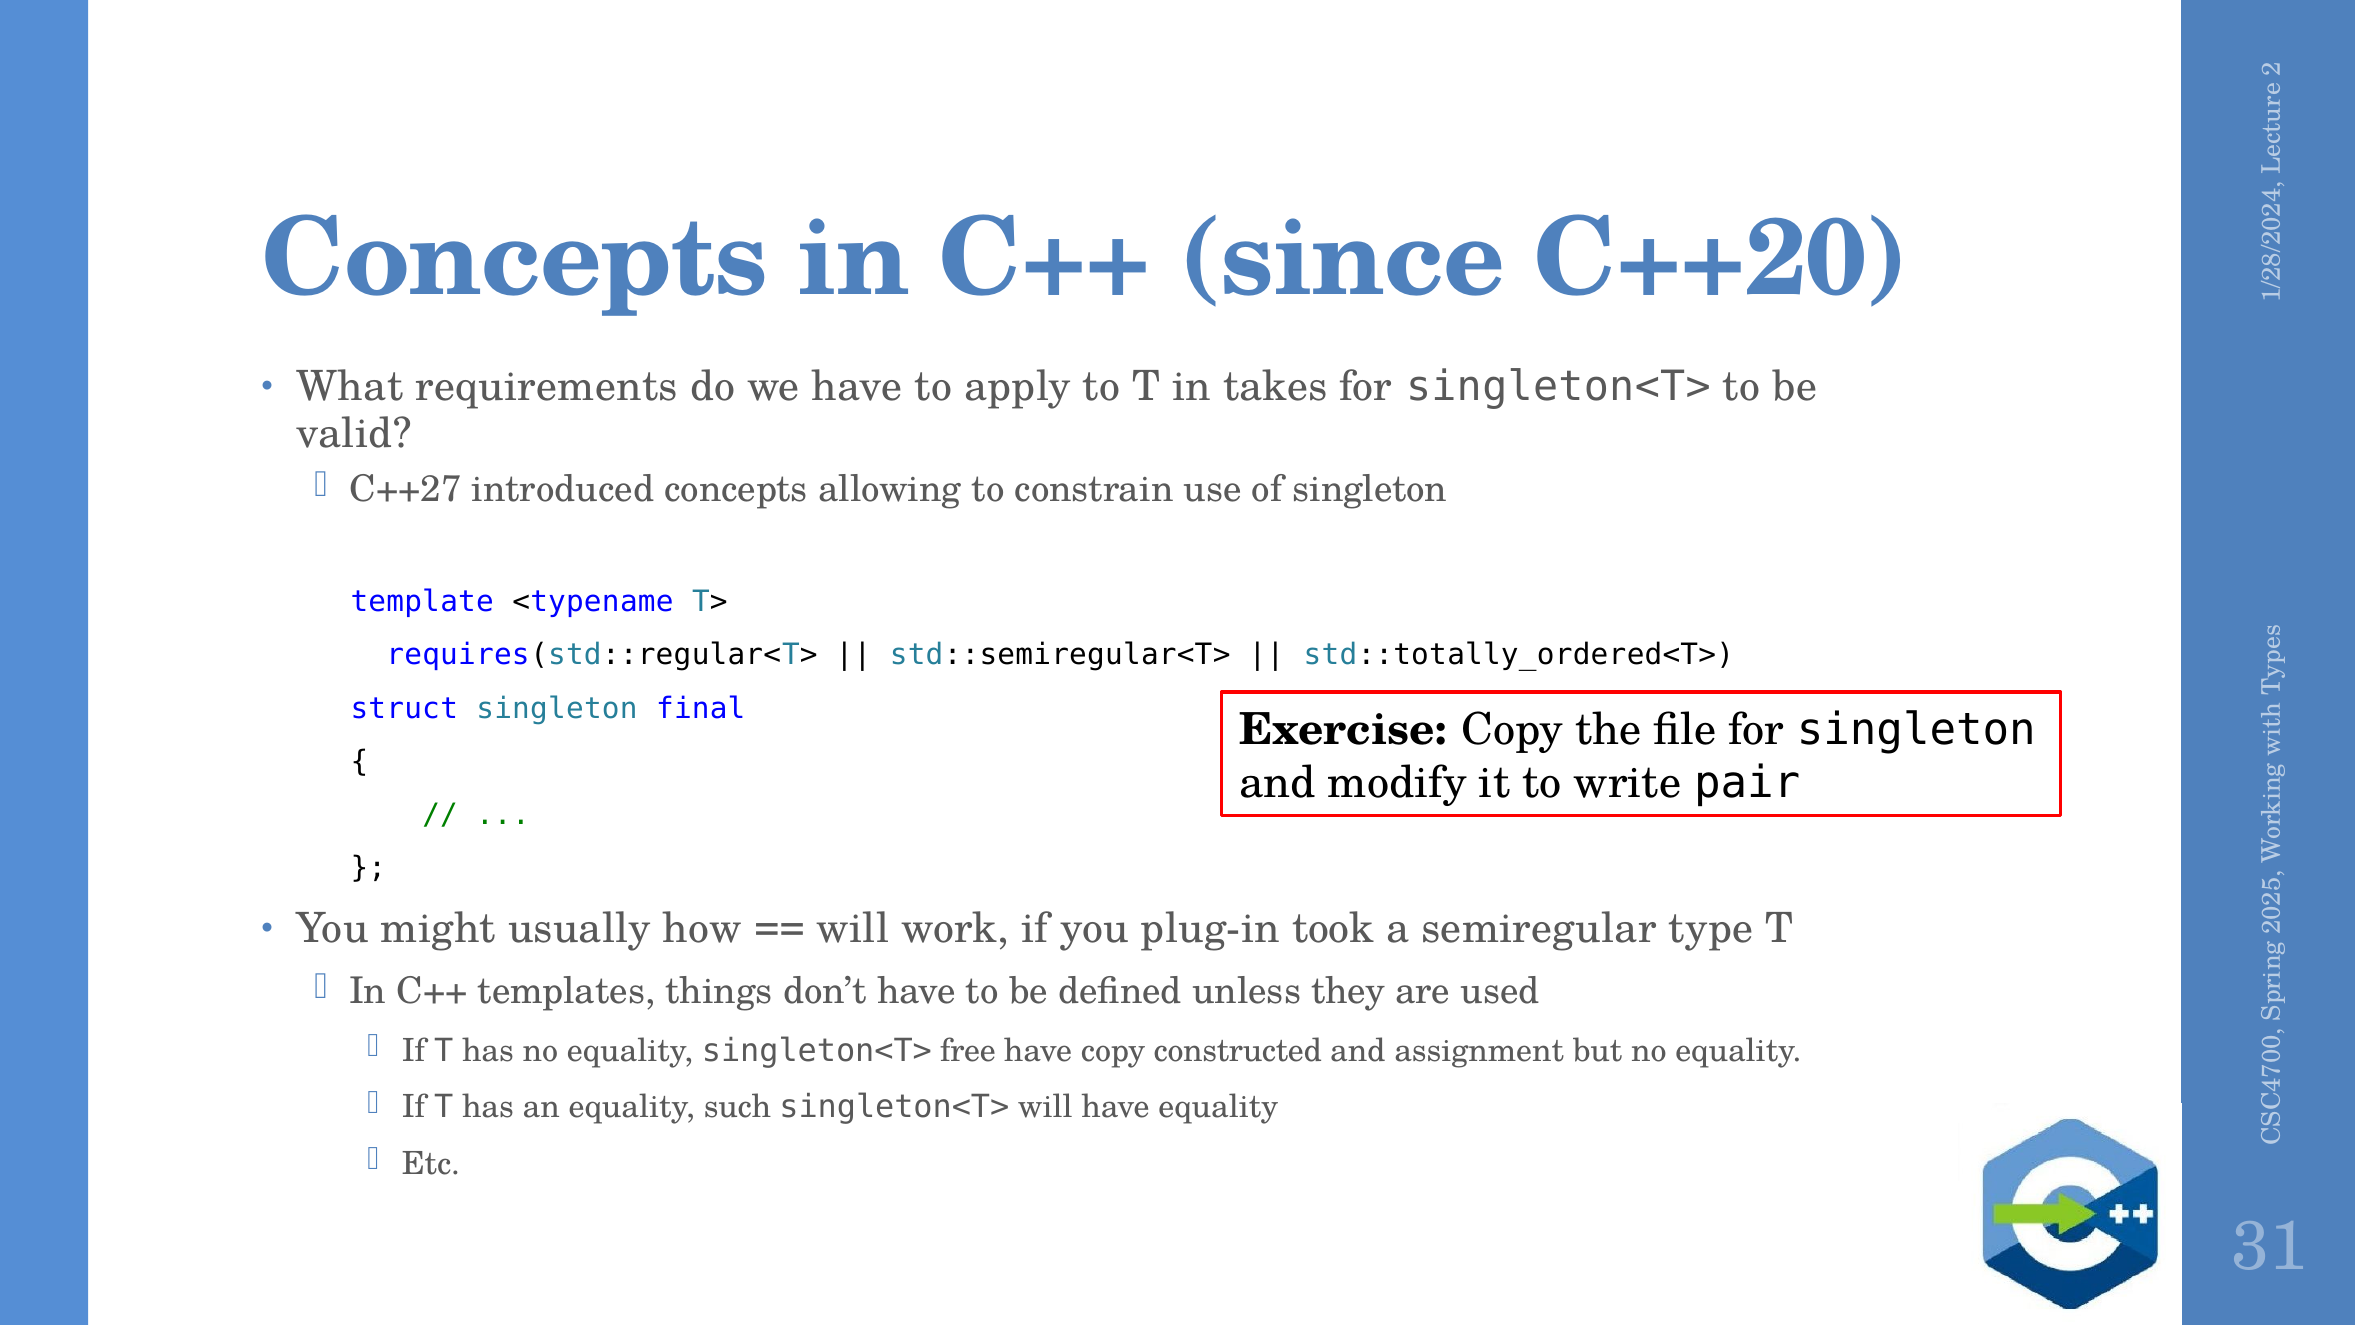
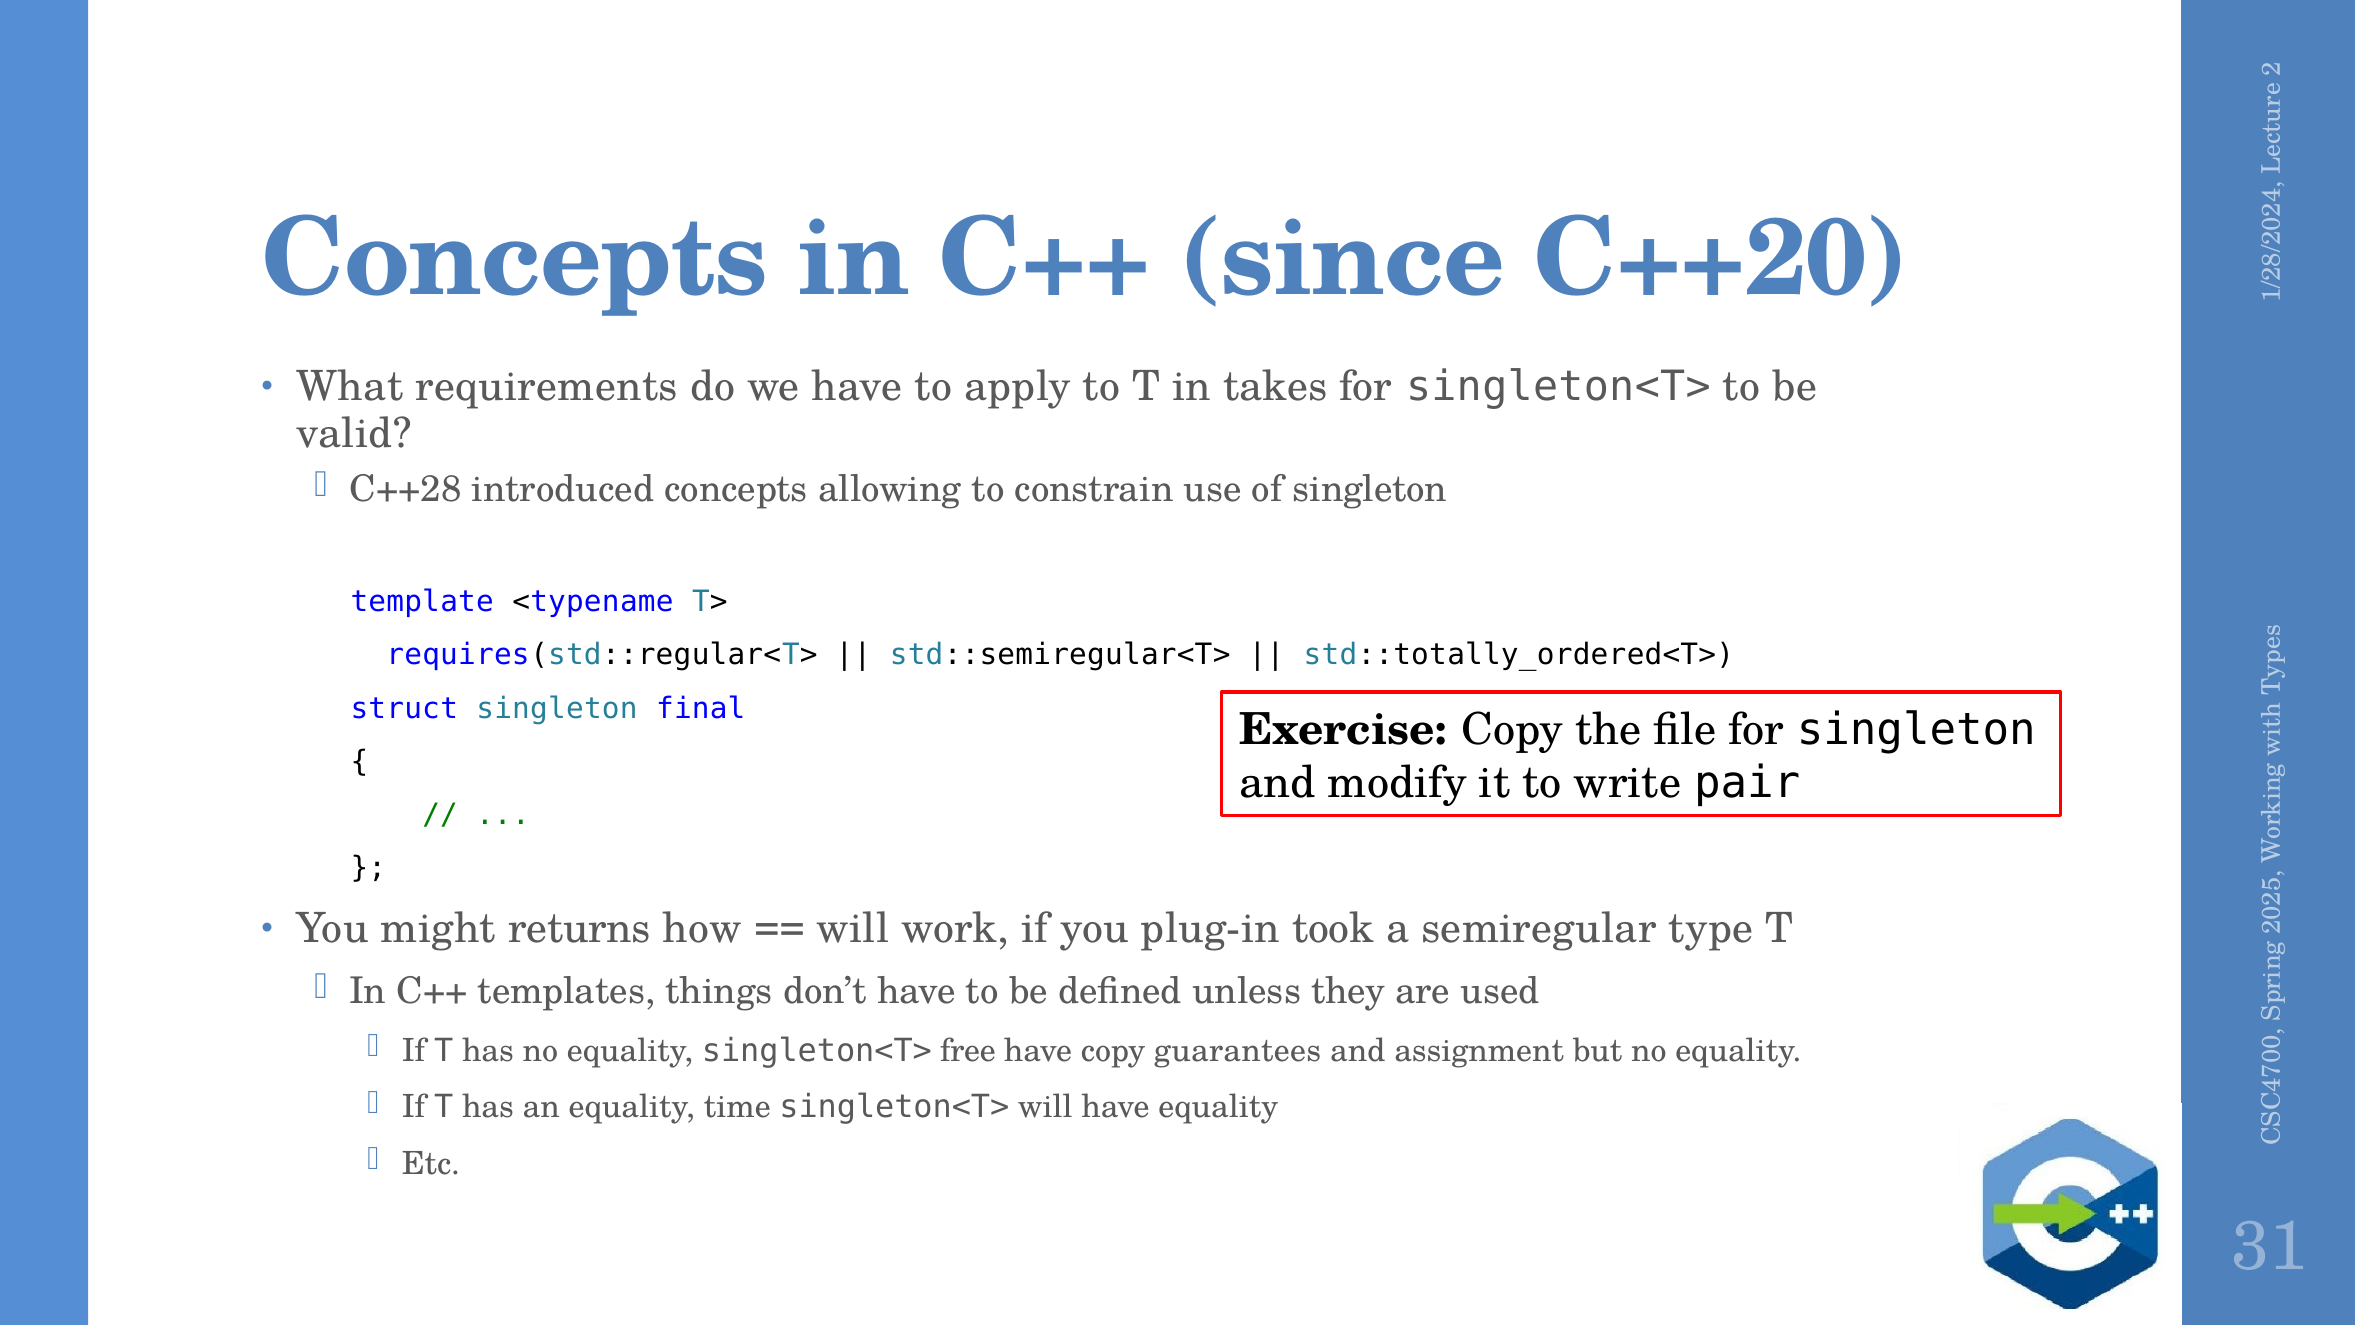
C++27: C++27 -> C++28 (406, 489)
usually: usually -> returns (580, 928)
constructed: constructed -> guarantees (1237, 1050)
such: such -> time (737, 1107)
